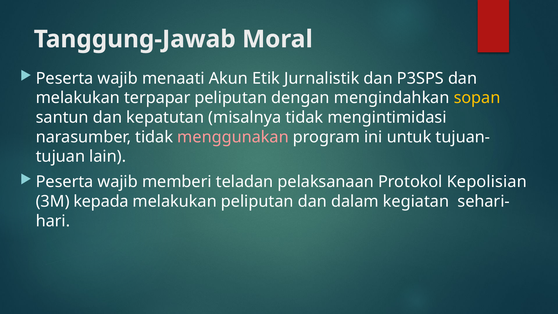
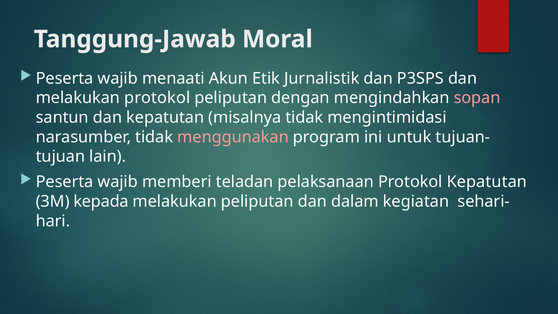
melakukan terpapar: terpapar -> protokol (157, 98)
sopan colour: yellow -> pink (477, 98)
Protokol Kepolisian: Kepolisian -> Kepatutan (487, 182)
